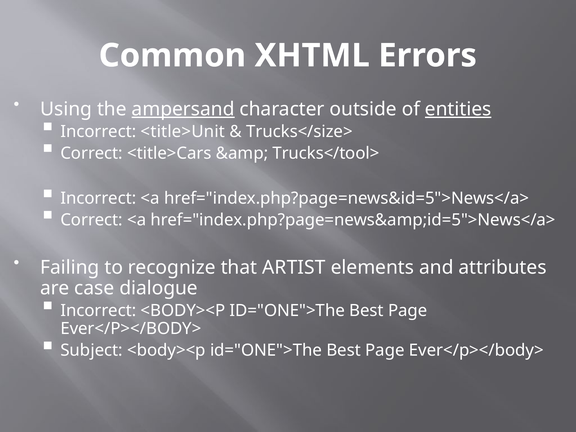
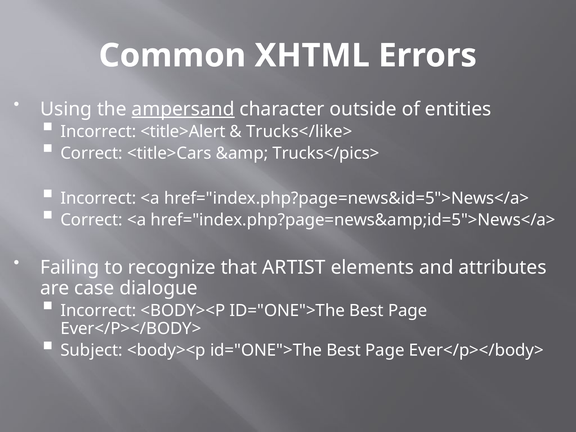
entities underline: present -> none (458, 109)
<title>Unit: <title>Unit -> <title>Alert (183, 132)
Trucks</size>: Trucks</size> -> Trucks</like> (299, 132)
Trucks</tool>: Trucks</tool> -> Trucks</pics> (326, 153)
